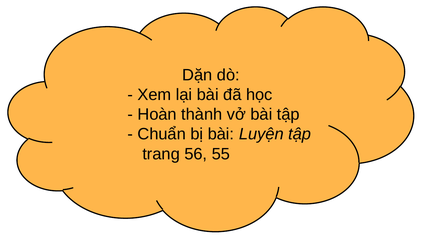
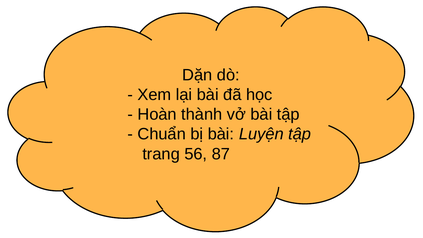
55: 55 -> 87 (221, 154)
